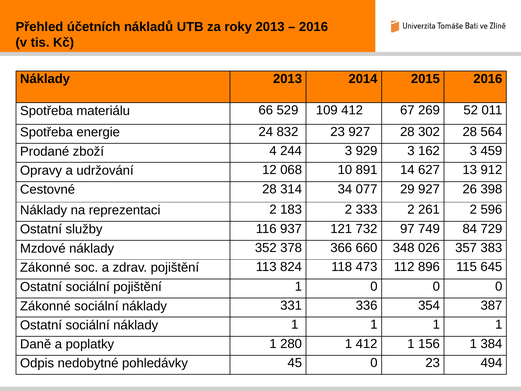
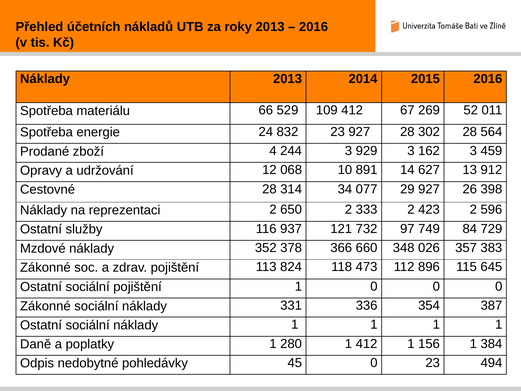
183: 183 -> 650 (291, 210)
261: 261 -> 423 (429, 210)
